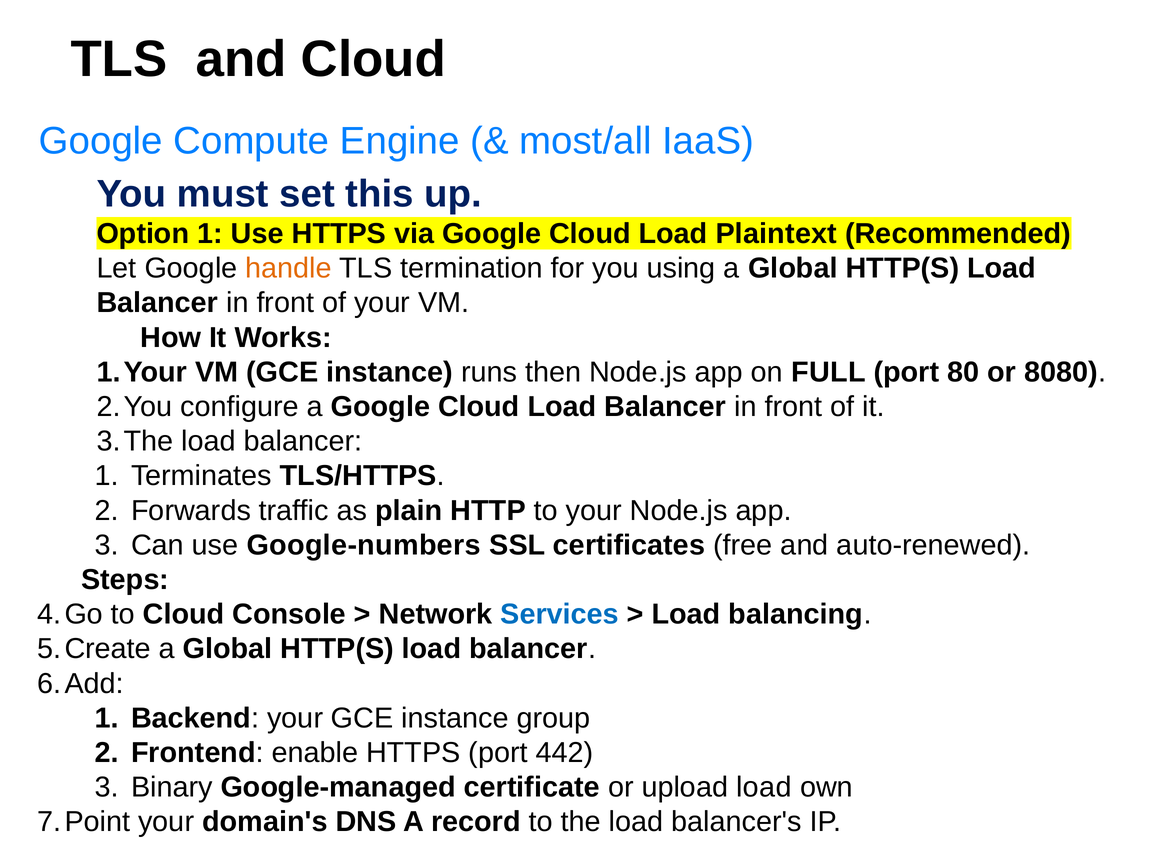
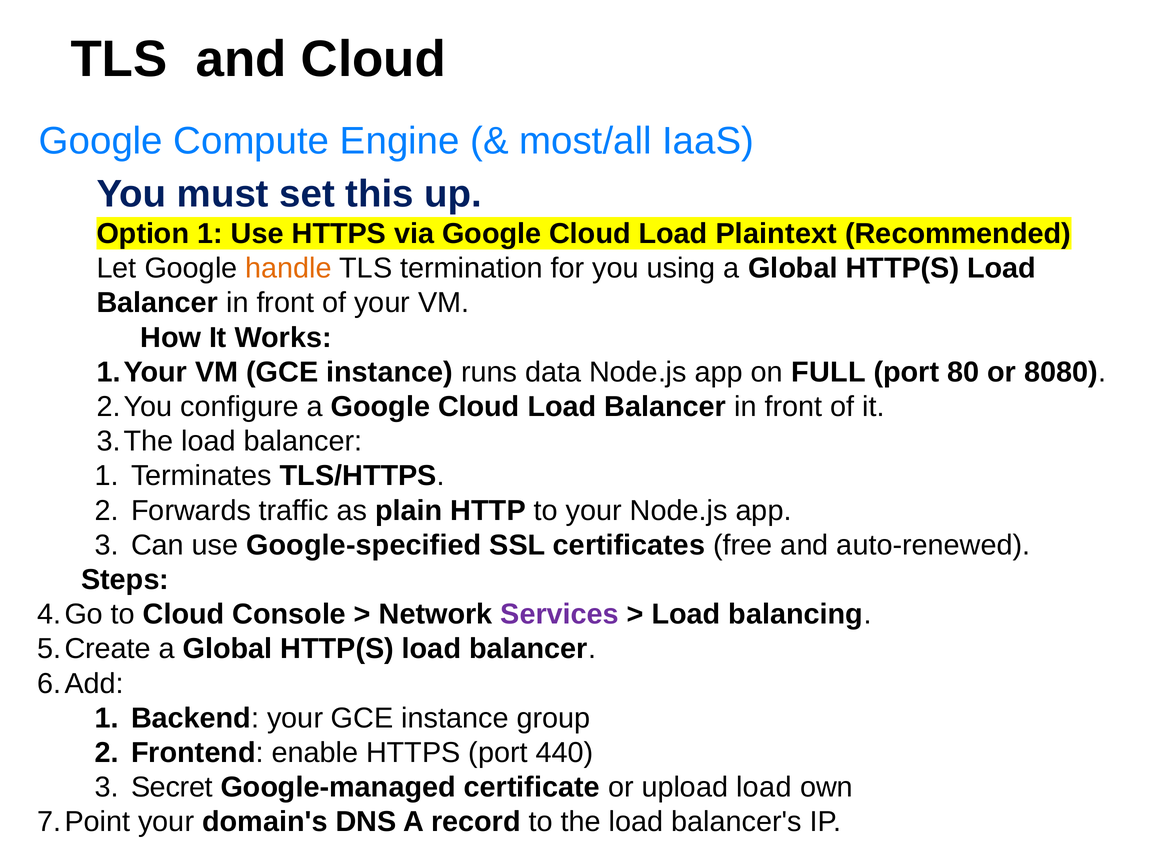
then: then -> data (553, 372)
Google-numbers: Google-numbers -> Google-specified (364, 545)
Services colour: blue -> purple (560, 614)
442: 442 -> 440 (564, 753)
Binary: Binary -> Secret (172, 787)
